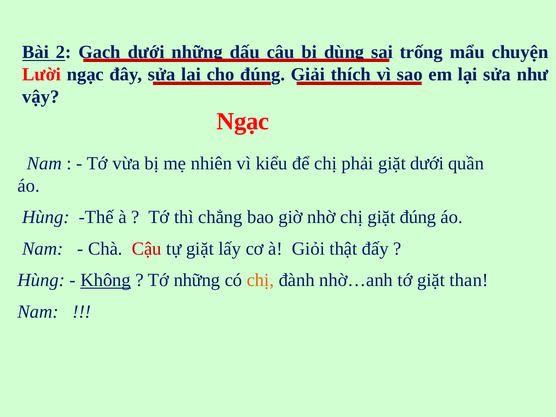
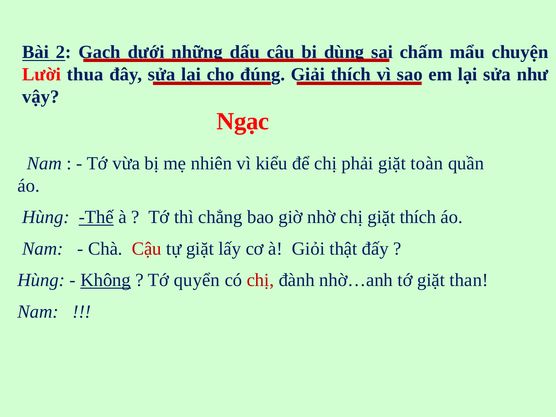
trống: trống -> chấm (421, 52)
Lười ngạc: ngạc -> thua (85, 74)
giặt dưới: dưới -> toàn (427, 163)
Thế underline: none -> present (96, 217)
giặt đúng: đúng -> thích (418, 217)
Tớ những: những -> quyển (197, 280)
chị colour: orange -> red (260, 280)
